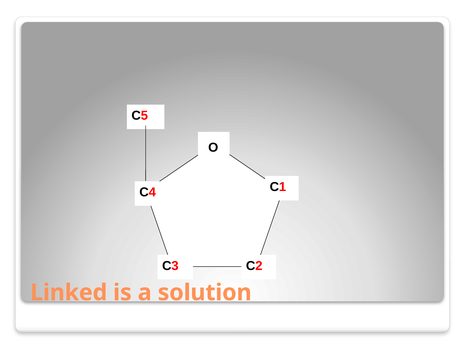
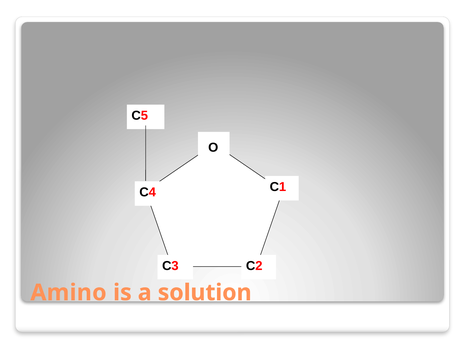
Linked: Linked -> Amino (68, 292)
